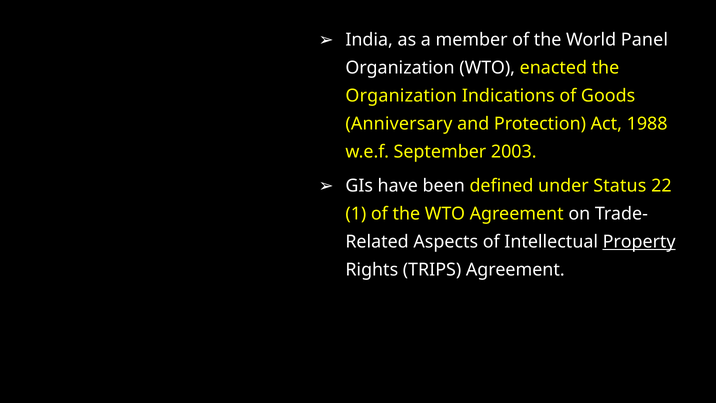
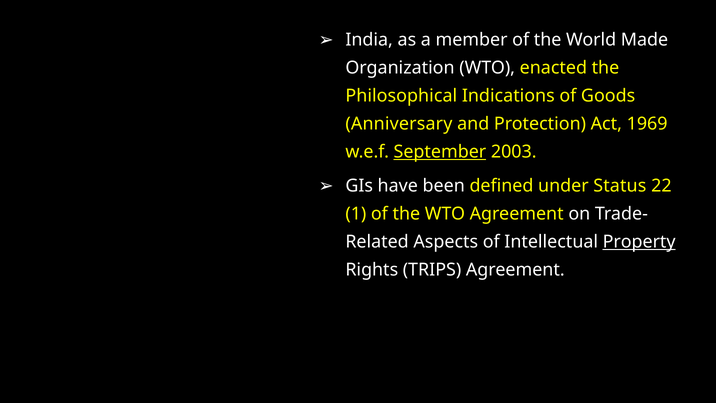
Panel: Panel -> Made (644, 40)
Organization: Organization -> Philosophical (401, 96)
1988: 1988 -> 1969 (647, 124)
September underline: none -> present (440, 152)
